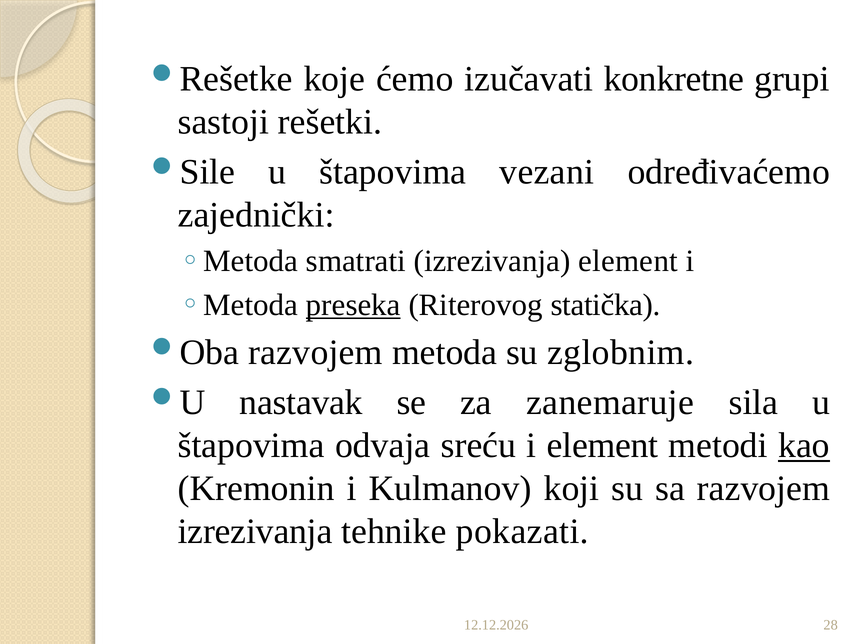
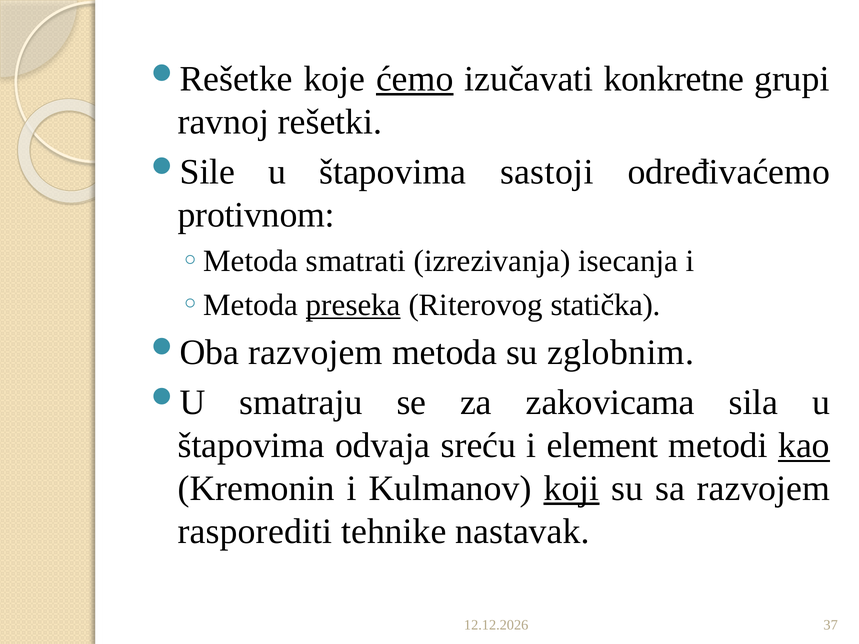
ćemo underline: none -> present (415, 79)
sastoji: sastoji -> ravnoj (223, 122)
vezani: vezani -> sastoji (547, 172)
zajednički: zajednički -> protivnom (256, 215)
izrezivanja element: element -> isecanja (628, 261)
nastavak: nastavak -> smatraju (301, 403)
zanemaruje: zanemaruje -> zakovicama (610, 403)
koji underline: none -> present (571, 489)
izrezivanja: izrezivanja -> rasporediti (255, 532)
pokazati: pokazati -> nastavak (523, 532)
28: 28 -> 37 (831, 625)
